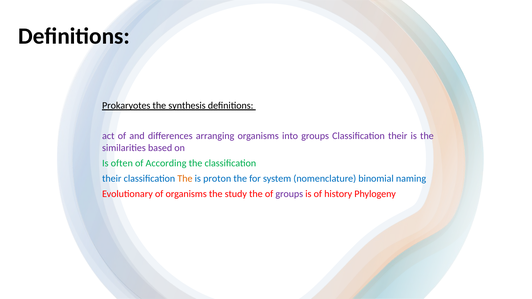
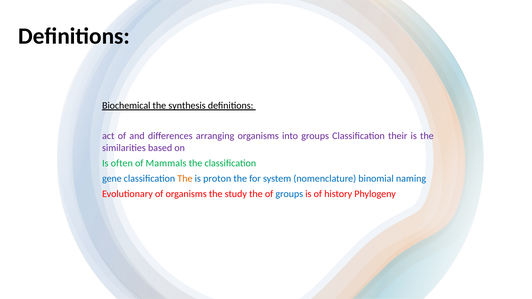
Prokaryotes: Prokaryotes -> Biochemical (126, 106)
According: According -> Mammals (166, 163)
their: their -> gene (112, 179)
groups colour: purple -> blue (289, 194)
